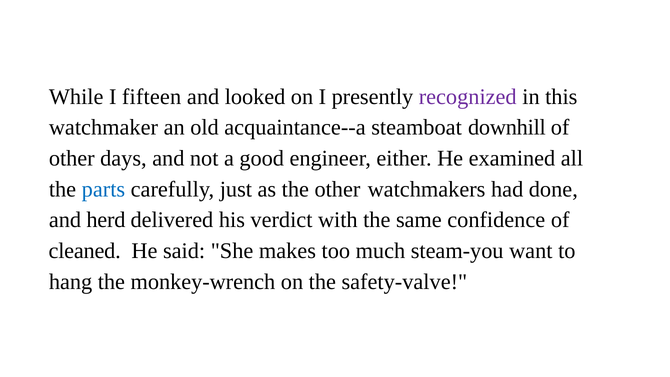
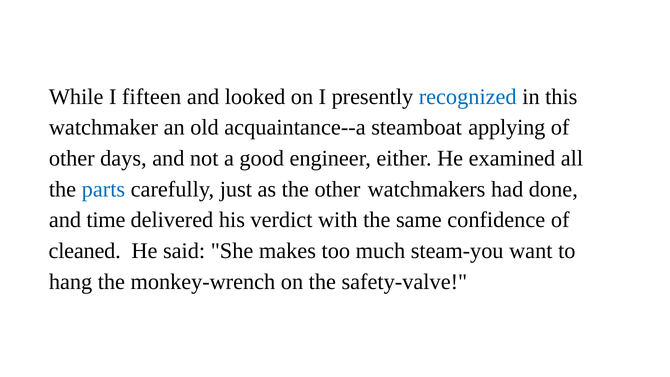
recognized colour: purple -> blue (468, 97)
downhill: downhill -> applying (507, 128)
herd: herd -> time (106, 220)
